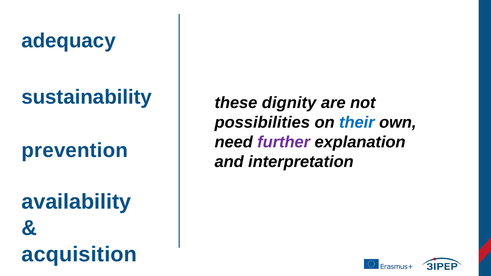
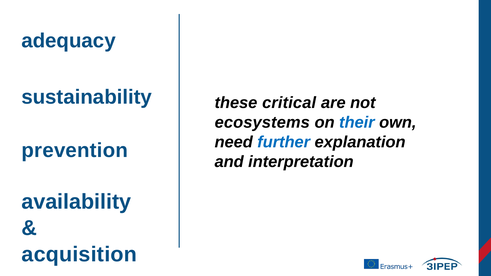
dignity: dignity -> critical (289, 103)
possibilities: possibilities -> ecosystems (262, 123)
further colour: purple -> blue (284, 142)
